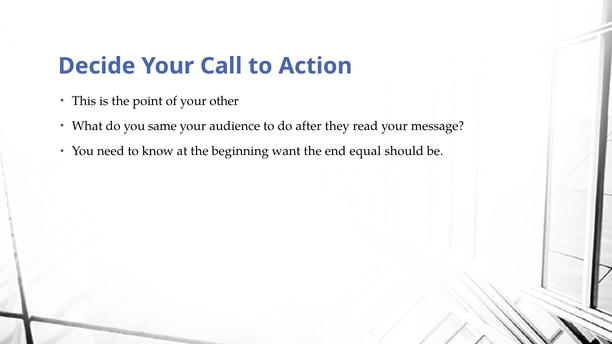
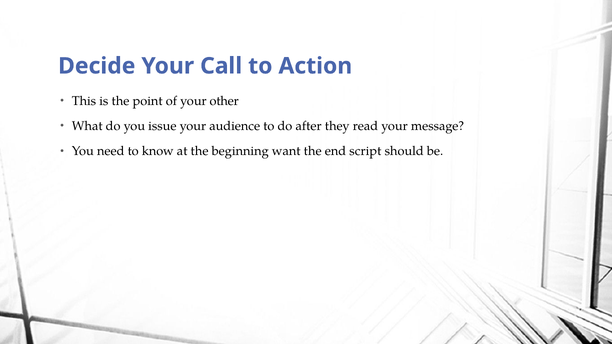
same: same -> issue (162, 126)
equal: equal -> script (365, 151)
